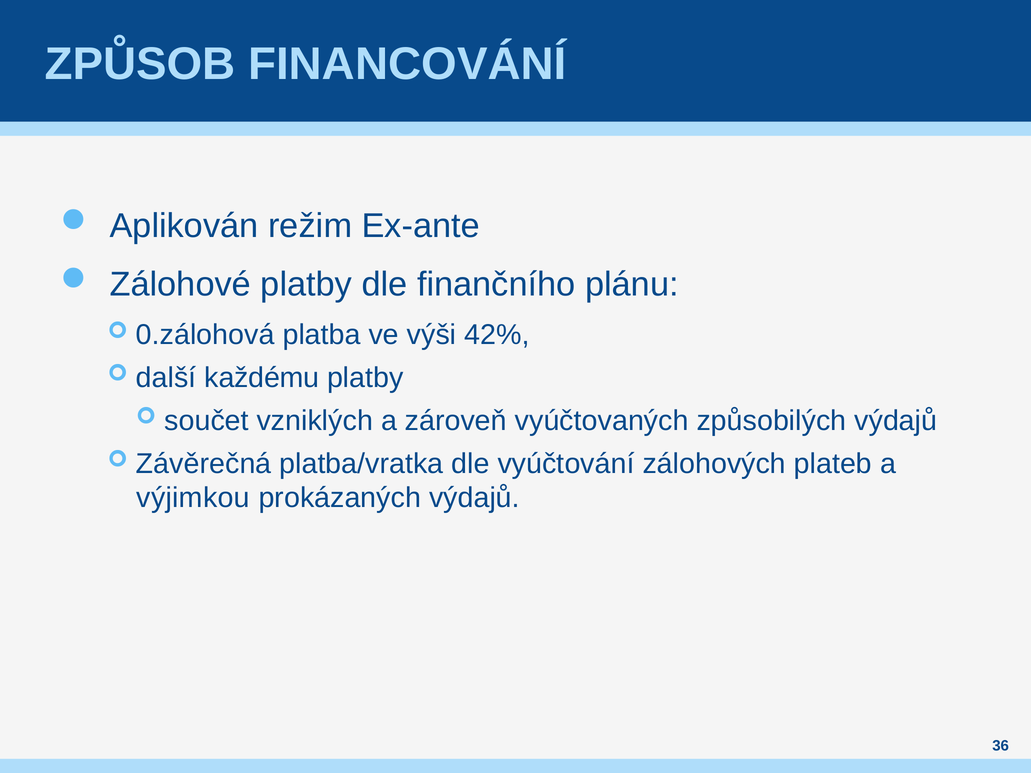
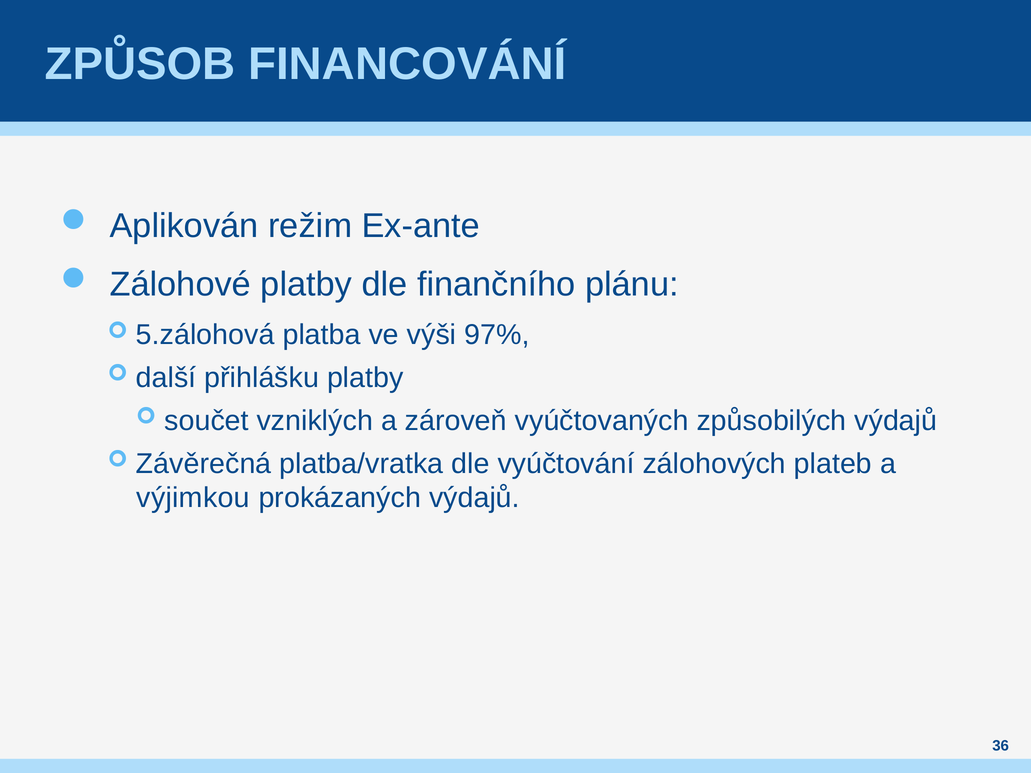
0.zálohová: 0.zálohová -> 5.zálohová (205, 335)
42%: 42% -> 97% (497, 335)
každému: každému -> přihlášku (262, 378)
